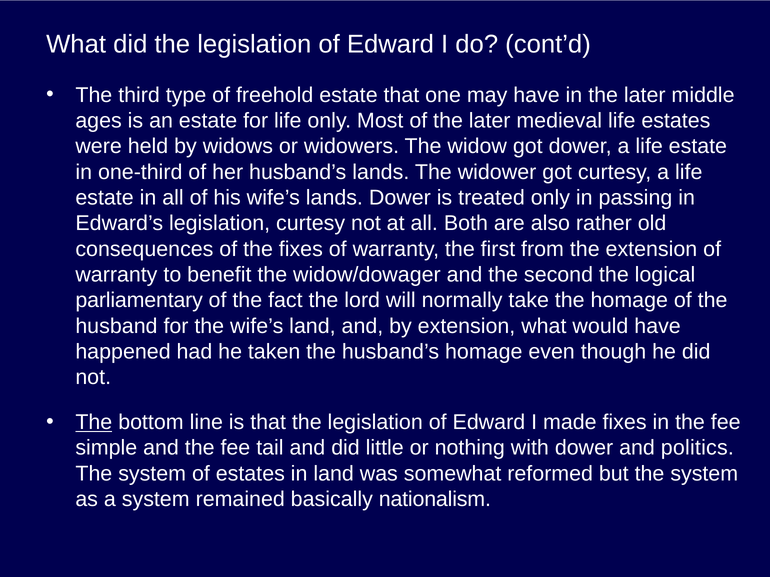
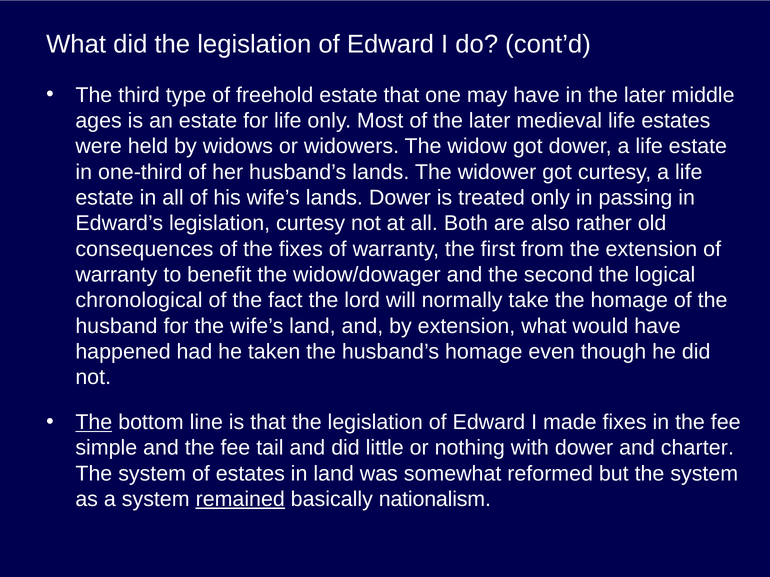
parliamentary: parliamentary -> chronological (139, 301)
politics: politics -> charter (697, 448)
remained underline: none -> present (240, 500)
